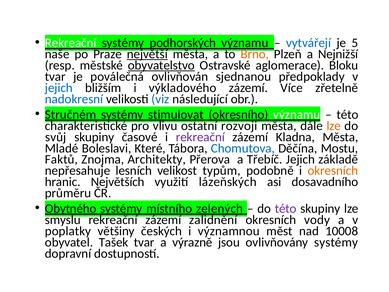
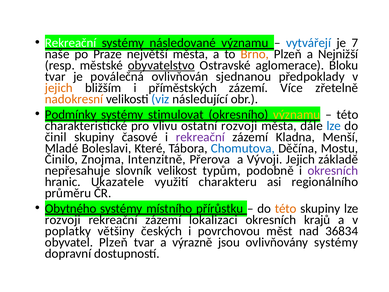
podhorských: podhorských -> následované (183, 43)
5: 5 -> 7 (355, 43)
největší underline: present -> none (147, 54)
jejich colour: blue -> orange (59, 88)
výkladového: výkladového -> příměstských (183, 88)
nadokresní colour: blue -> orange (74, 99)
Stručném: Stručném -> Podmínky (71, 114)
významu colour: white -> yellow (297, 114)
lze colour: orange -> blue (334, 126)
svůj: svůj -> činil (56, 137)
Kladna Města: Města -> Menší (340, 137)
Faktů: Faktů -> Činilo (61, 159)
Architekty: Architekty -> Intenzitně (157, 159)
Třebíč: Třebíč -> Vývoji (265, 159)
lesních: lesních -> slovník (134, 171)
okresních colour: orange -> purple (333, 171)
Největších: Největších -> Ukazatele (118, 182)
lázeňských: lázeňských -> charakteru (228, 182)
dosavadního: dosavadního -> regionálního (325, 182)
zelených: zelených -> přírůstku (220, 208)
této colour: purple -> orange (286, 208)
smyslu: smyslu -> rozvoji (63, 220)
zalidnění: zalidnění -> lokalizaci (213, 220)
vody: vody -> krajů (317, 220)
významnou: významnou -> povrchovou (229, 231)
10008: 10008 -> 36834 (342, 231)
obyvatel Tašek: Tašek -> Plzeň (113, 242)
